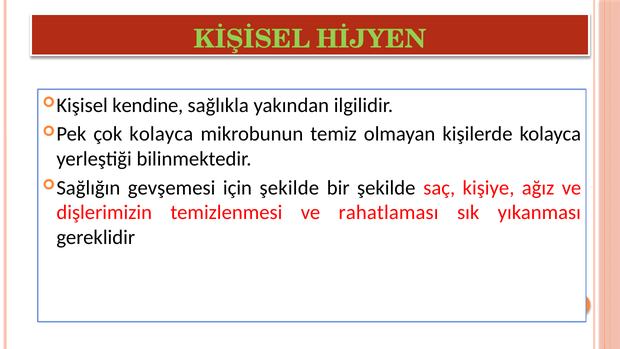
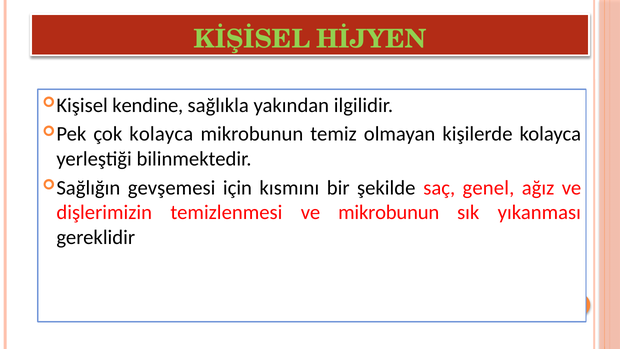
için şekilde: şekilde -> kısmını (289, 188)
kişiye: kişiye -> genel (488, 188)
ve rahatlaması: rahatlaması -> mikrobunun (389, 212)
